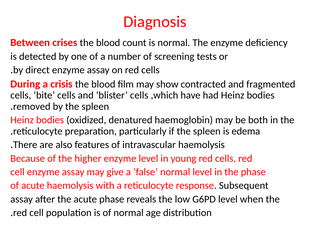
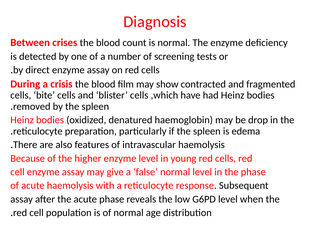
both: both -> drop (258, 120)
